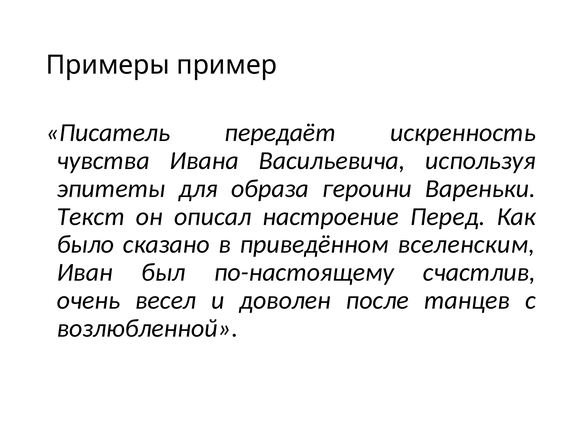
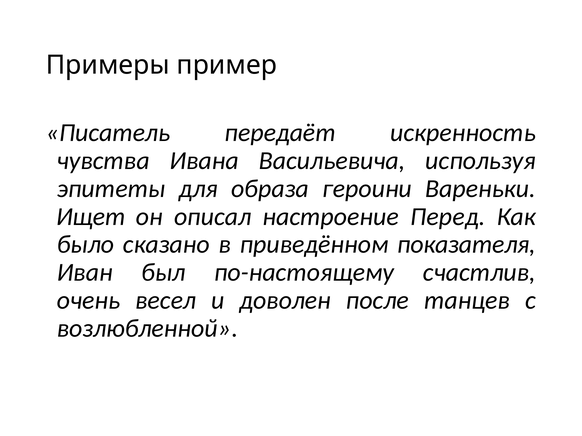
Текст: Текст -> Ищет (91, 217)
вселенским: вселенским -> показателя (467, 245)
